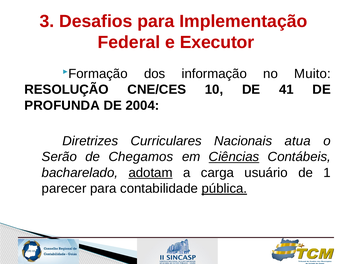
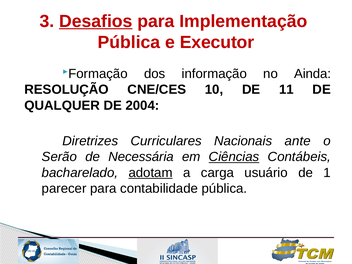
Desafios underline: none -> present (96, 21)
Federal: Federal -> Pública (129, 42)
Muito: Muito -> Ainda (313, 74)
41: 41 -> 11 (286, 90)
PROFUNDA: PROFUNDA -> QUALQUER (62, 105)
atua: atua -> ante (298, 141)
Chegamos: Chegamos -> Necessária (141, 157)
pública underline: present -> none (224, 189)
